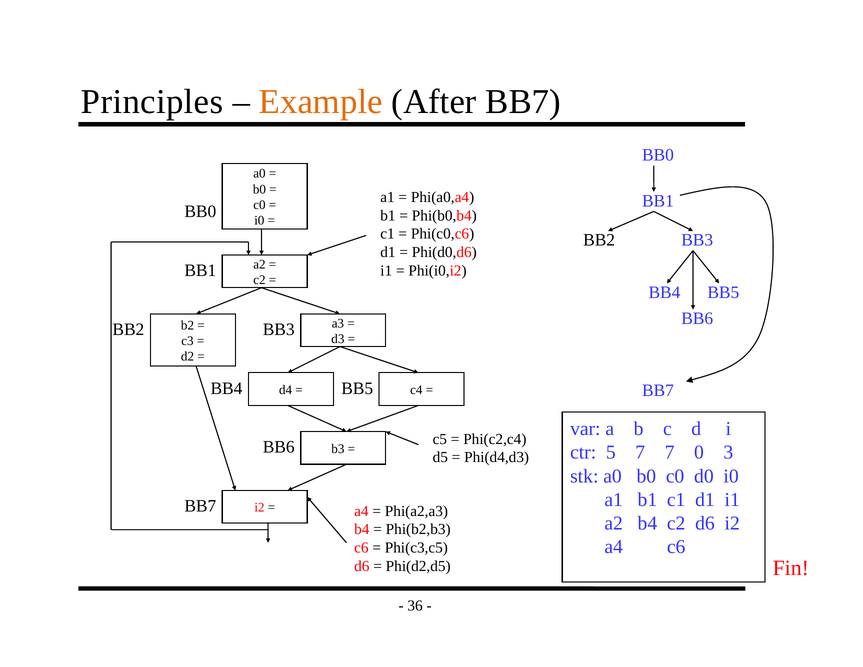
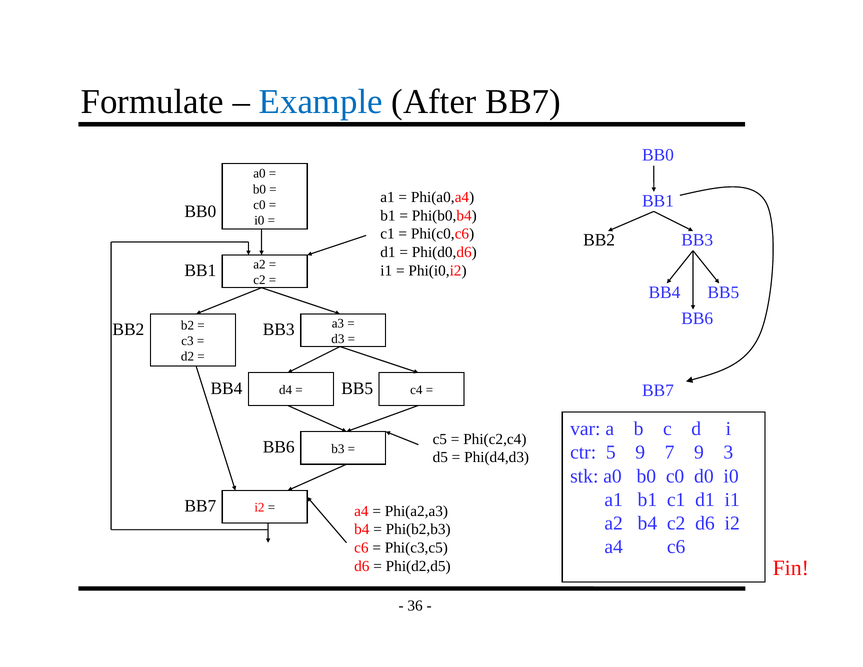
Principles: Principles -> Formulate (152, 102)
Example colour: orange -> blue (321, 102)
5 7: 7 -> 9 (640, 452)
7 0: 0 -> 9 (699, 452)
